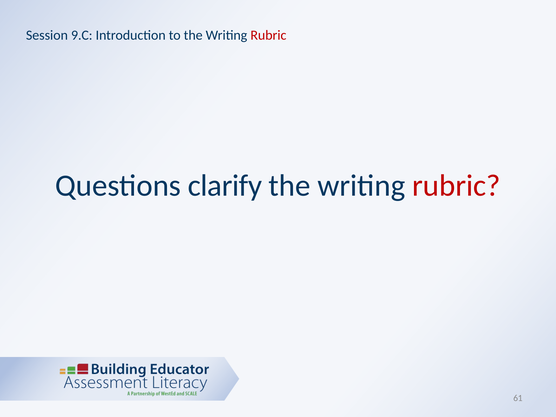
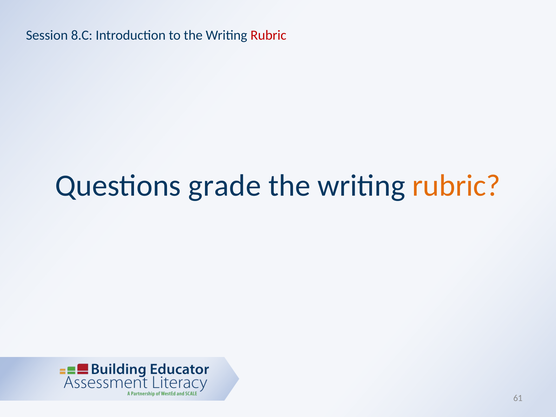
9.C: 9.C -> 8.C (82, 35)
clarify: clarify -> grade (225, 186)
rubric colour: red -> orange (456, 186)
